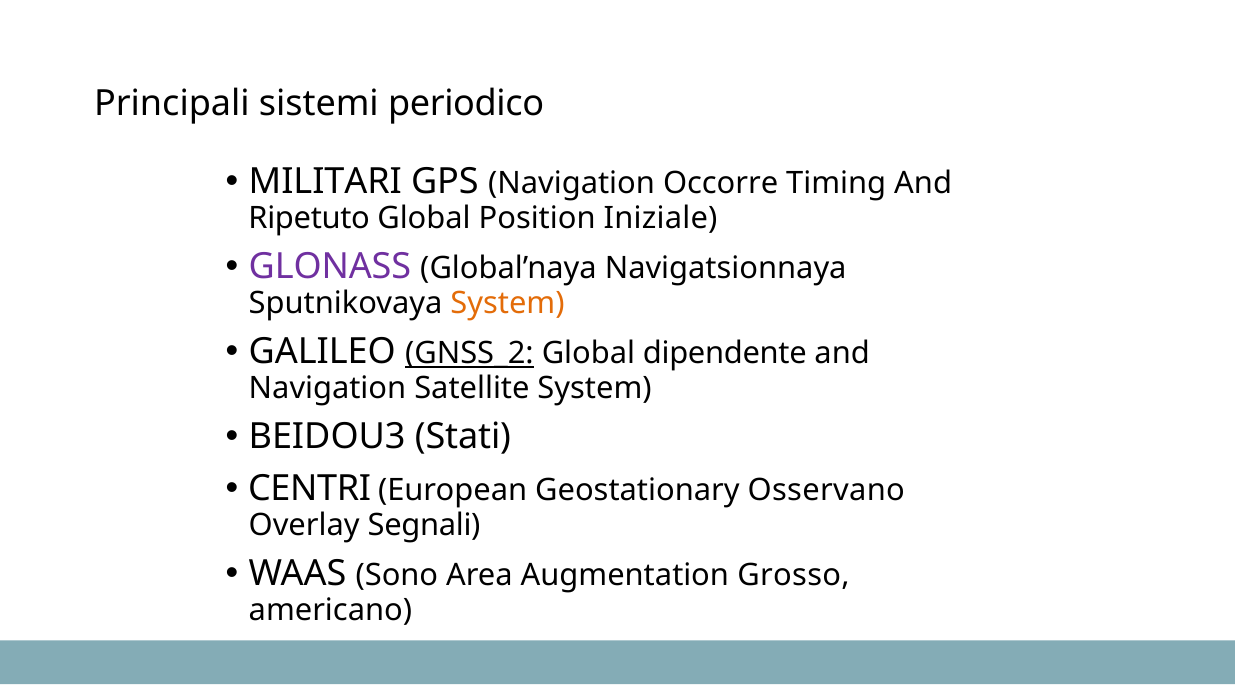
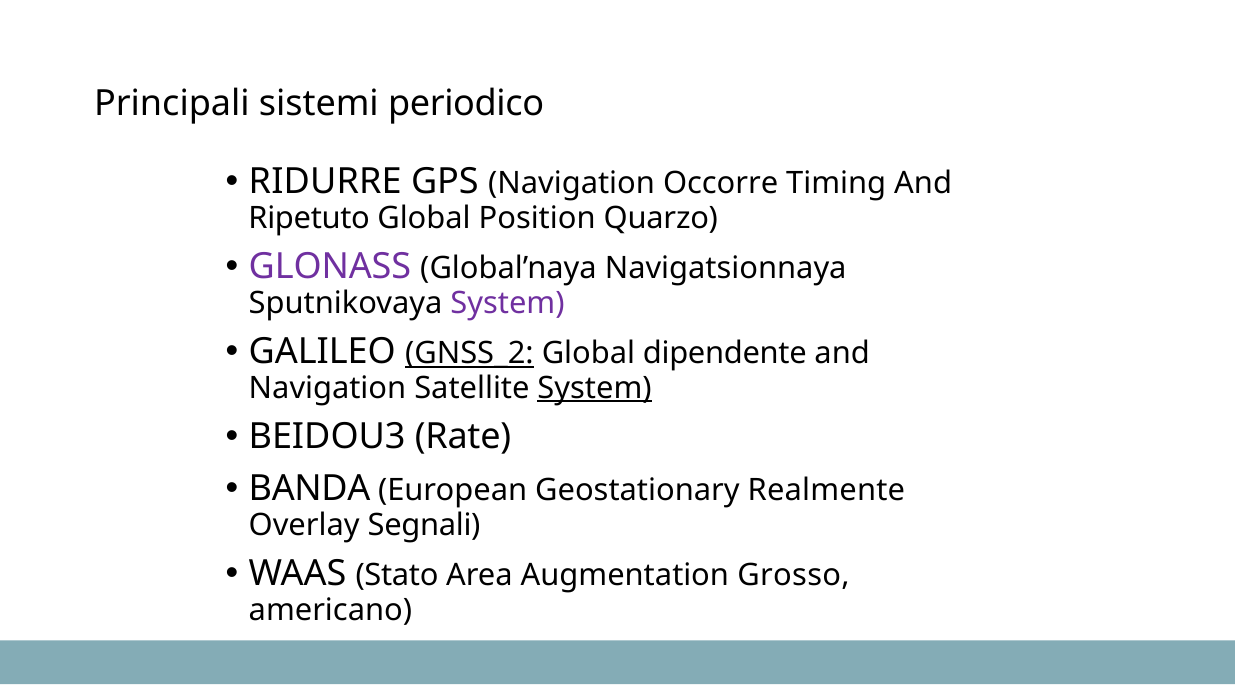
MILITARI: MILITARI -> RIDURRE (325, 182)
Iniziale: Iniziale -> Quarzo (661, 218)
System colour: orange -> purple (508, 303)
System underline: none -> present (595, 388)
Stati: Stati -> Rate (463, 437)
CENTRI: CENTRI -> BANDA (310, 489)
Osservano: Osservano -> Realmente (826, 490)
Sono: Sono -> Stato (397, 575)
